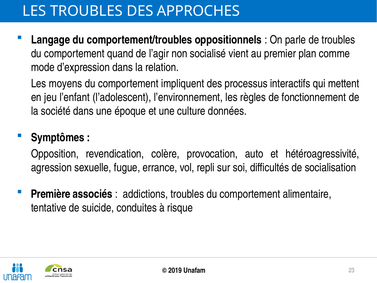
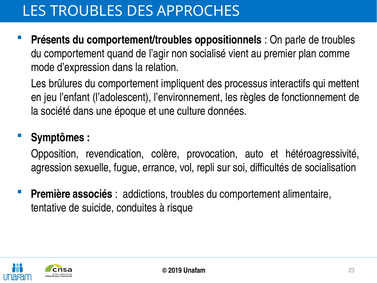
Langage: Langage -> Présents (51, 40)
moyens: moyens -> brûlures (66, 83)
